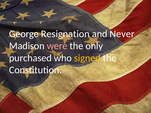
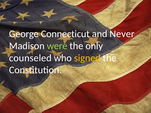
Resignation: Resignation -> Connecticut (65, 34)
were colour: pink -> light green (57, 46)
purchased: purchased -> counseled (30, 58)
